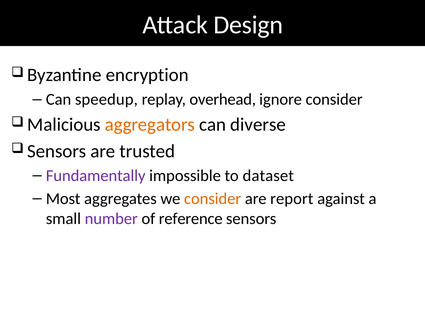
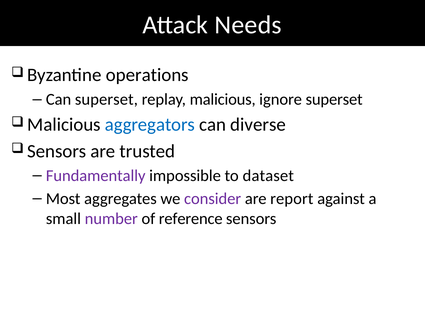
Design: Design -> Needs (248, 25)
encryption: encryption -> operations (147, 75)
Can speedup: speedup -> superset (106, 99)
overhead: overhead -> malicious (223, 99)
ignore consider: consider -> superset (334, 99)
aggregators colour: orange -> blue (150, 125)
consider colour: orange -> purple (213, 199)
